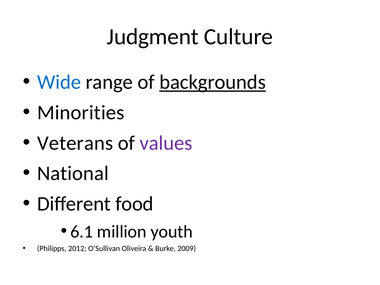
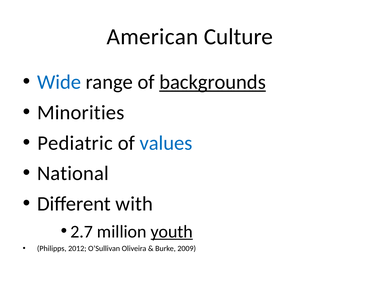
Judgment: Judgment -> American (153, 37)
Veterans: Veterans -> Pediatric (75, 143)
values colour: purple -> blue (166, 143)
food: food -> with (134, 204)
6.1: 6.1 -> 2.7 (82, 232)
youth underline: none -> present (172, 232)
